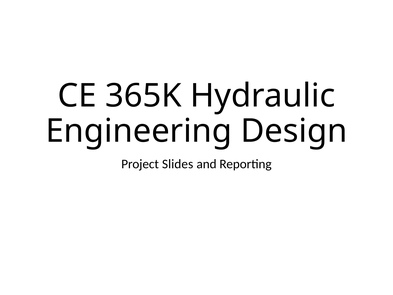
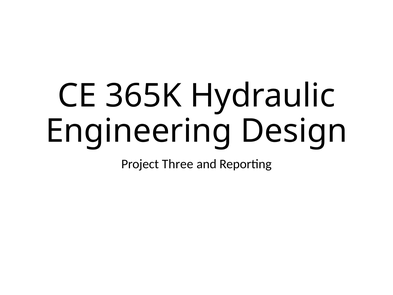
Slides: Slides -> Three (178, 164)
